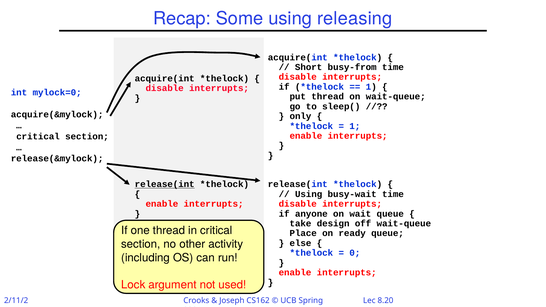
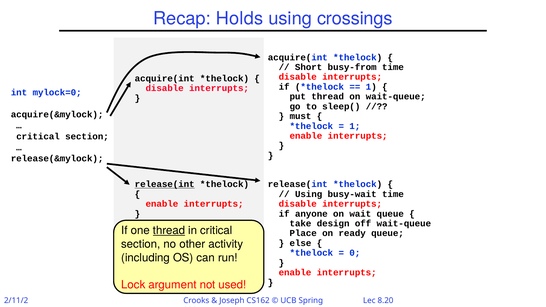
Some: Some -> Holds (240, 19)
releasing: releasing -> crossings (355, 19)
only: only -> must (300, 116)
thread underline: none -> present (169, 230)
